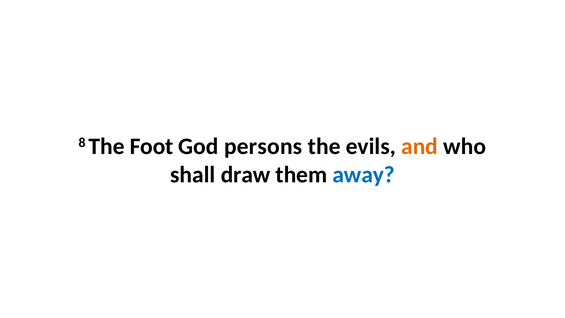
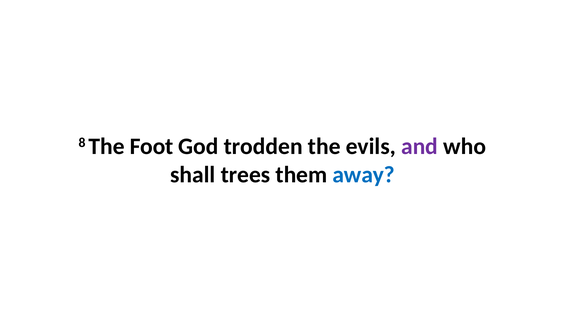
persons: persons -> trodden (263, 146)
and colour: orange -> purple (420, 146)
draw: draw -> trees (245, 175)
